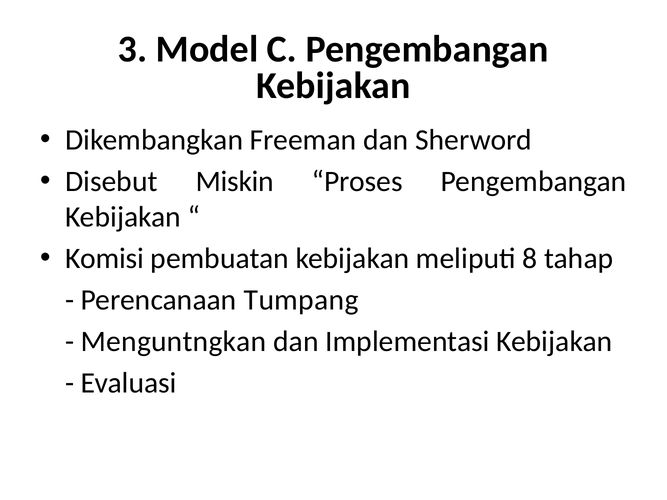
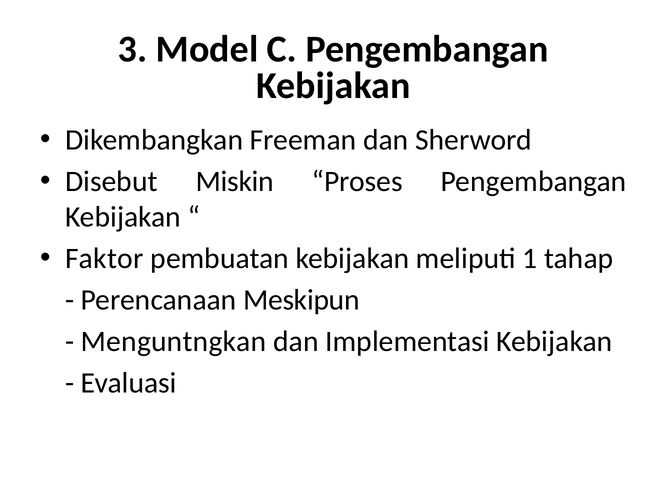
Komisi: Komisi -> Faktor (104, 259)
8: 8 -> 1 (530, 259)
Tumpang: Tumpang -> Meskipun (301, 300)
